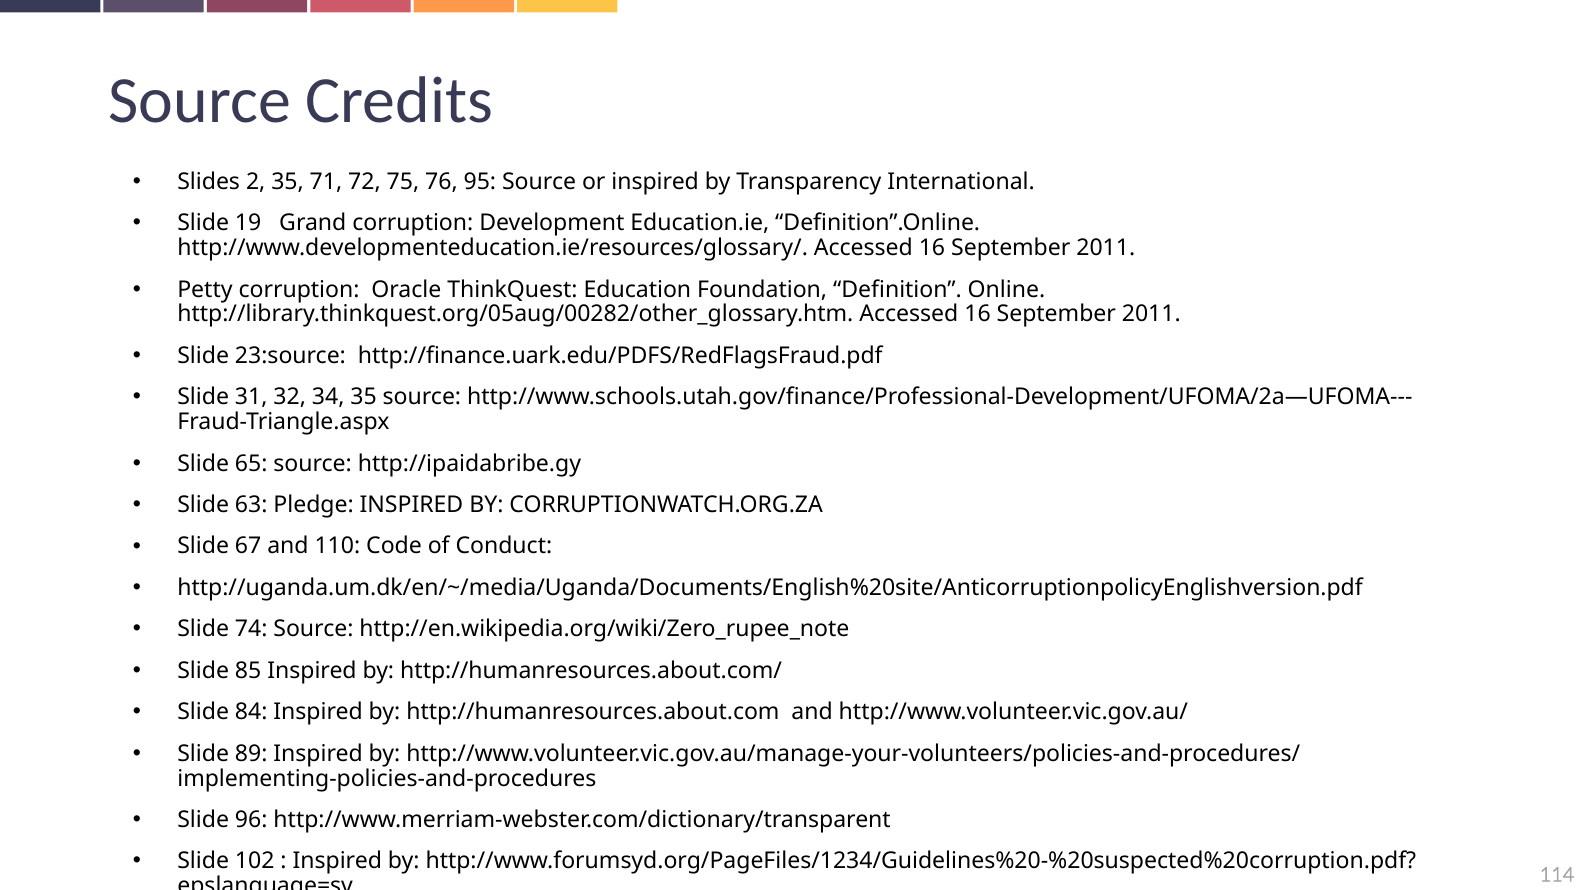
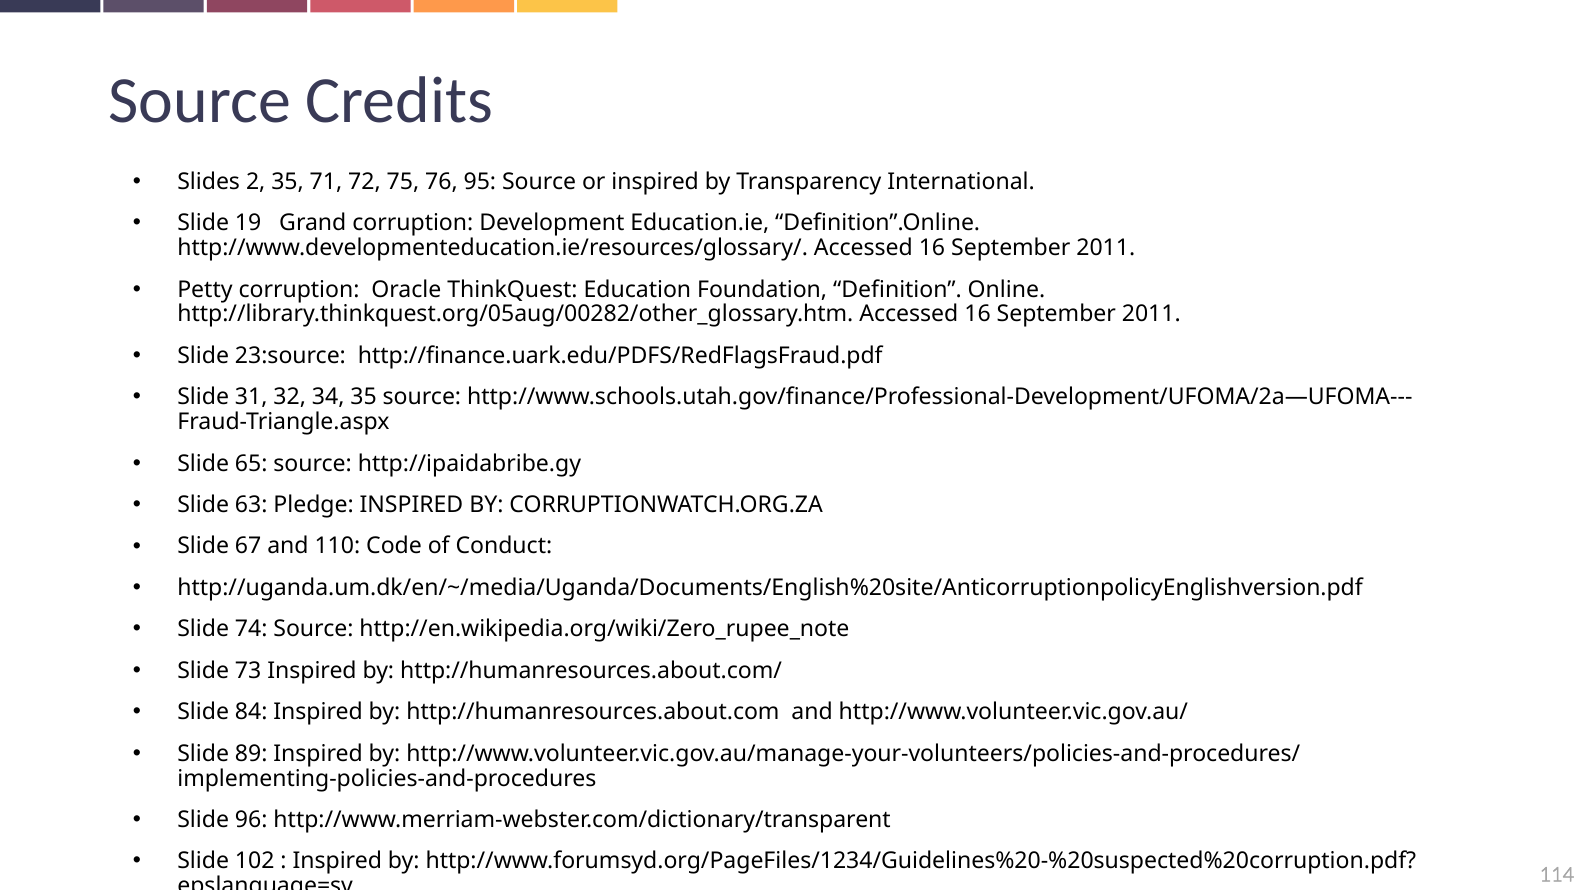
85: 85 -> 73 (248, 670)
